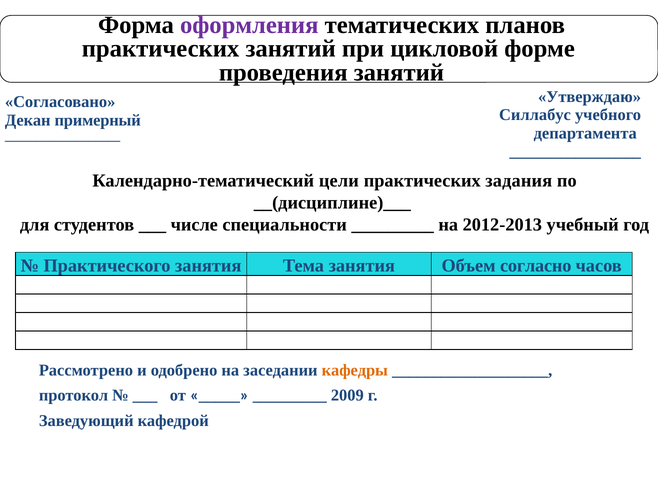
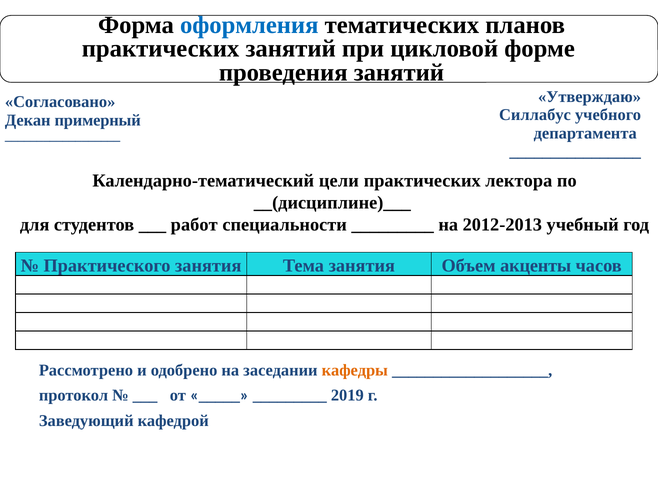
оформления colour: purple -> blue (249, 25)
задания: задания -> лектора (519, 180)
числе: числе -> работ (194, 224)
согласно: согласно -> акценты (536, 265)
2009: 2009 -> 2019 (347, 395)
